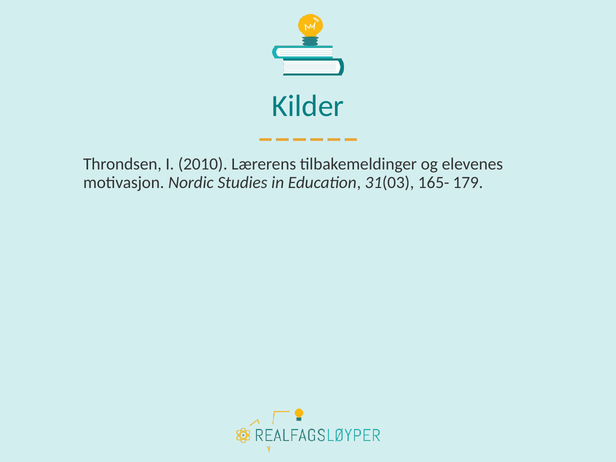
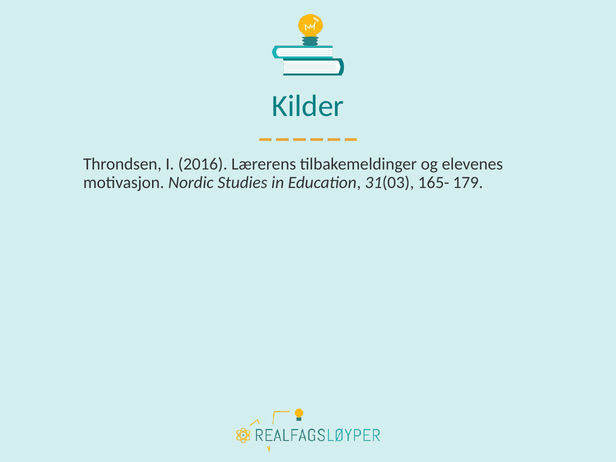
2010: 2010 -> 2016 (203, 164)
